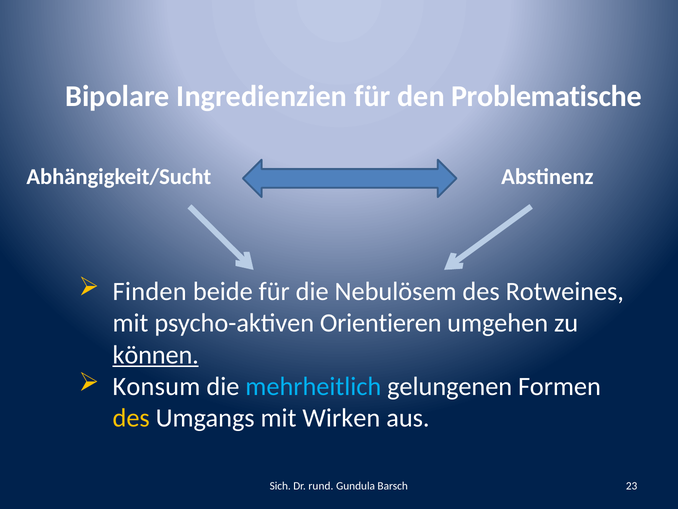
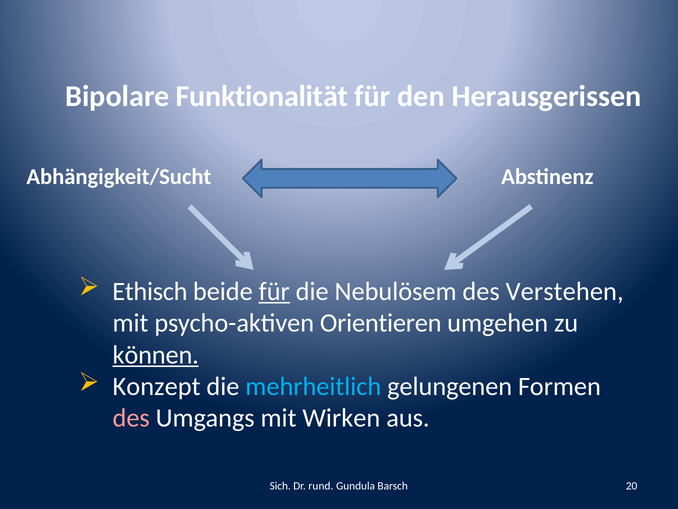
Ingredienzien: Ingredienzien -> Funktionalität (262, 96)
Problematische: Problematische -> Herausgerissen (546, 96)
Finden: Finden -> Ethisch (150, 291)
für underline: none -> present (274, 291)
Rotweines: Rotweines -> Verstehen (565, 291)
Konsum: Konsum -> Konzept (157, 386)
des colour: yellow -> pink (131, 418)
23: 23 -> 20 (632, 486)
